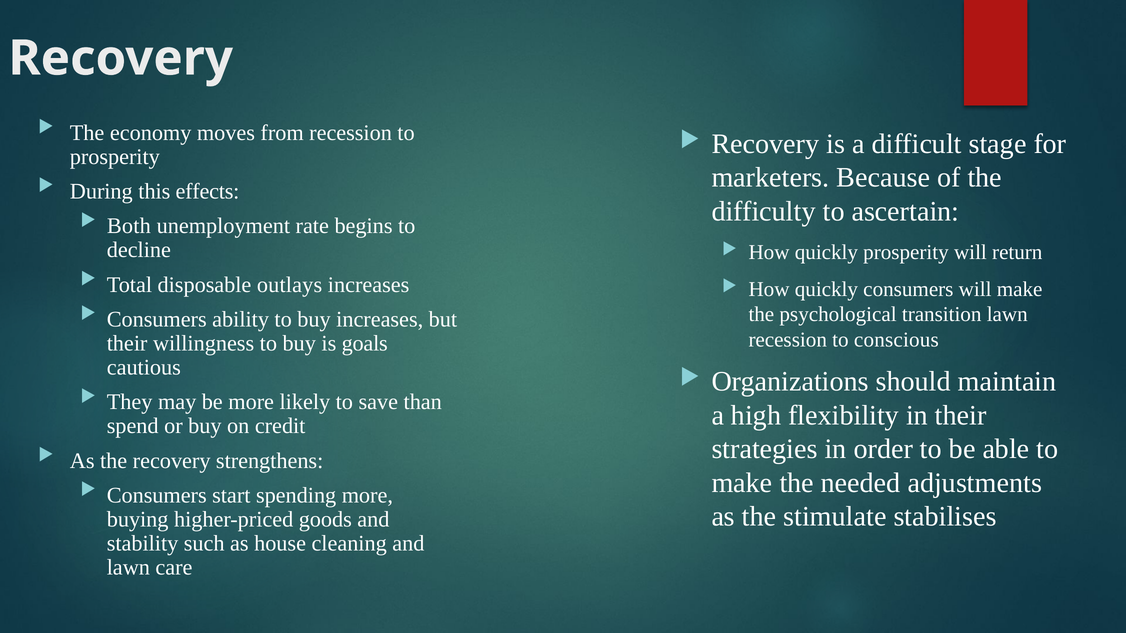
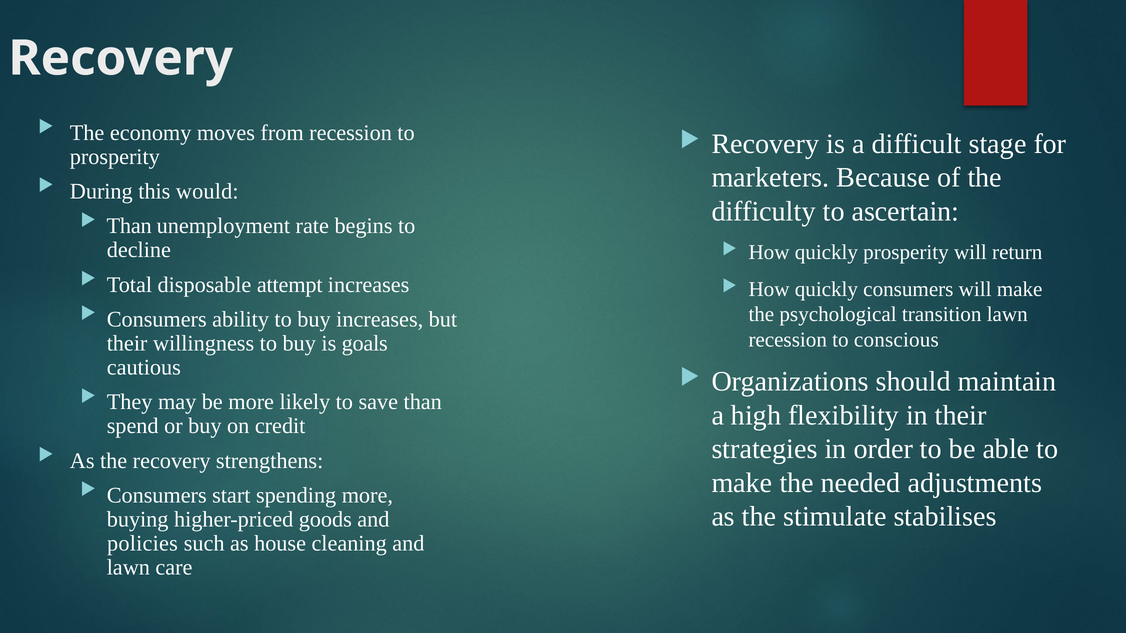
effects: effects -> would (207, 192)
Both: Both -> Than (129, 226)
outlays: outlays -> attempt (290, 285)
stability: stability -> policies (142, 544)
